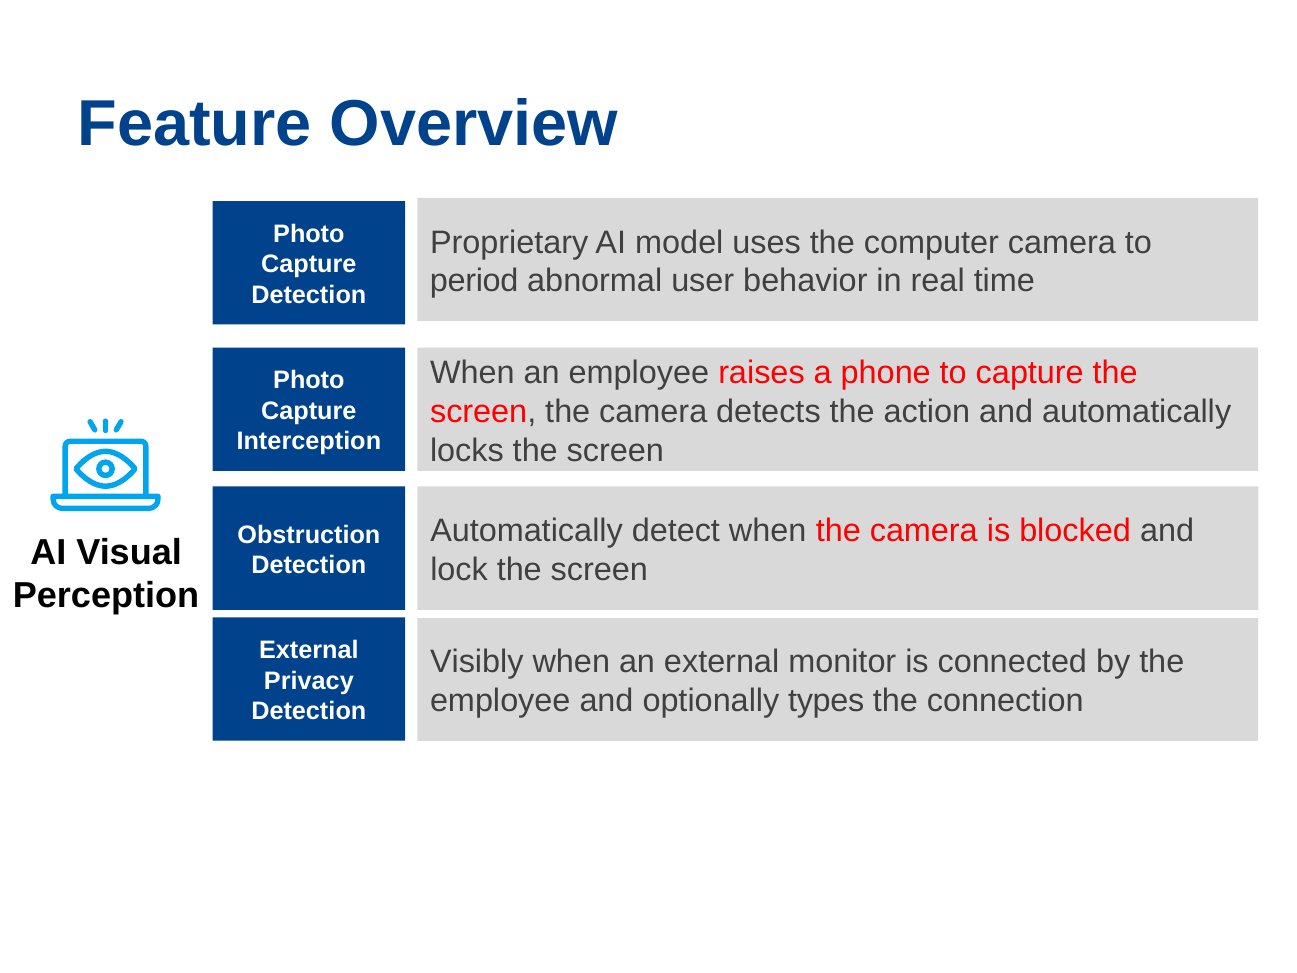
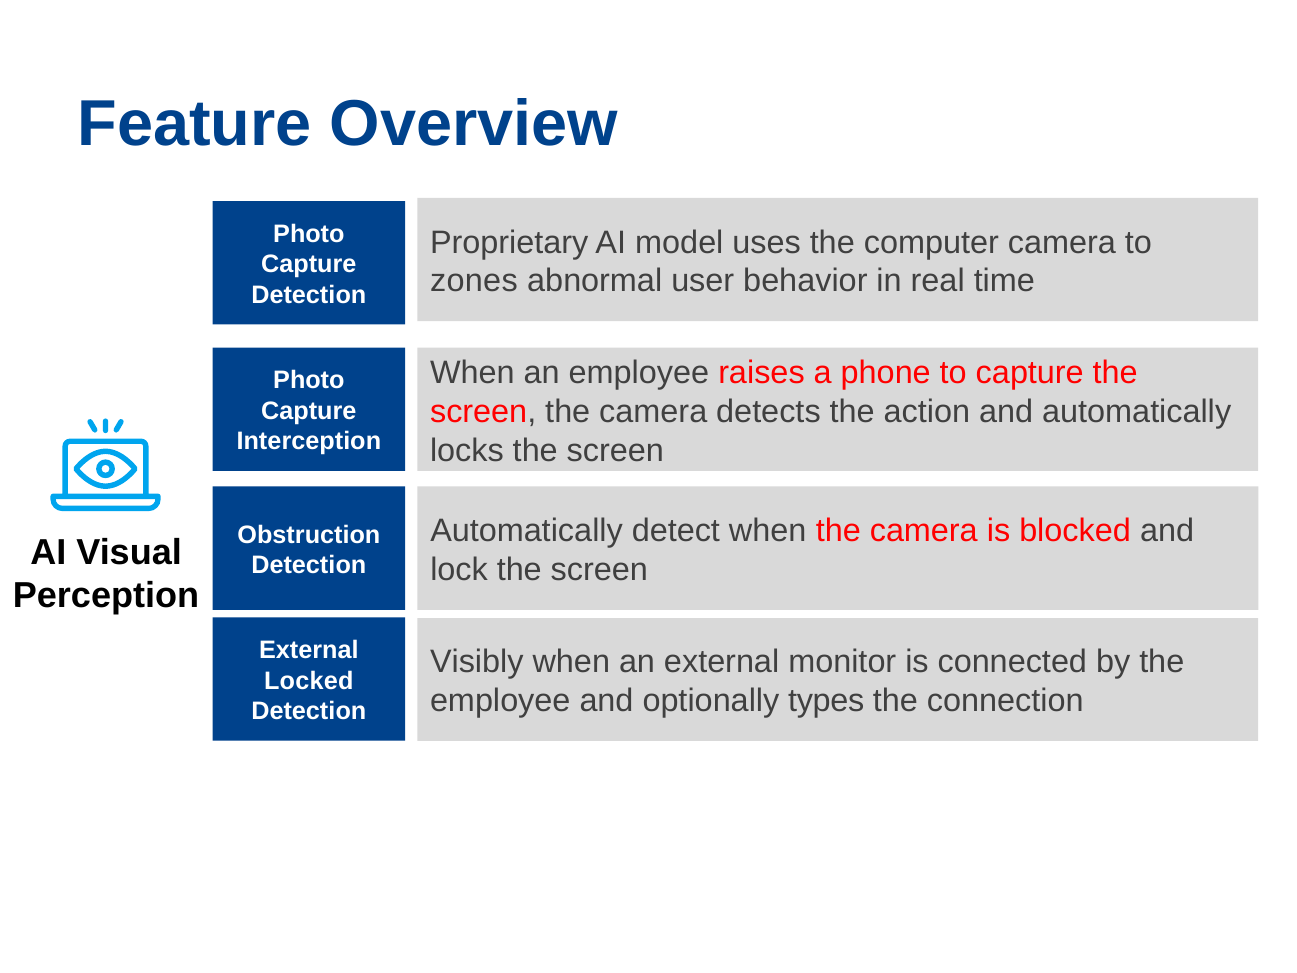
period: period -> zones (474, 281)
Privacy: Privacy -> Locked (309, 681)
